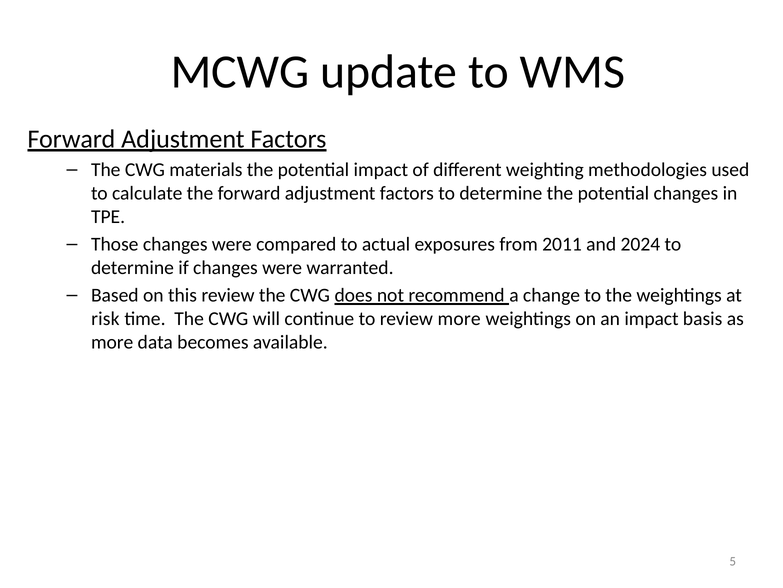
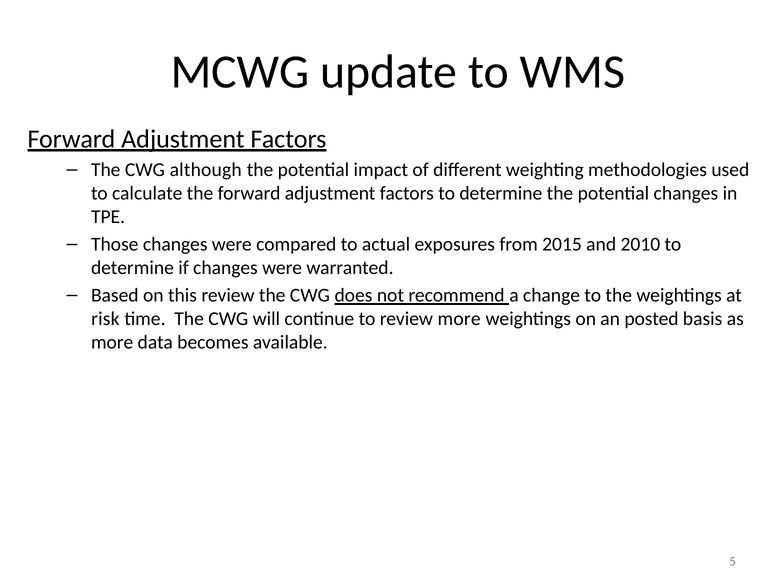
materials: materials -> although (206, 170)
2011: 2011 -> 2015 (562, 244)
2024: 2024 -> 2010 (640, 244)
an impact: impact -> posted (652, 318)
